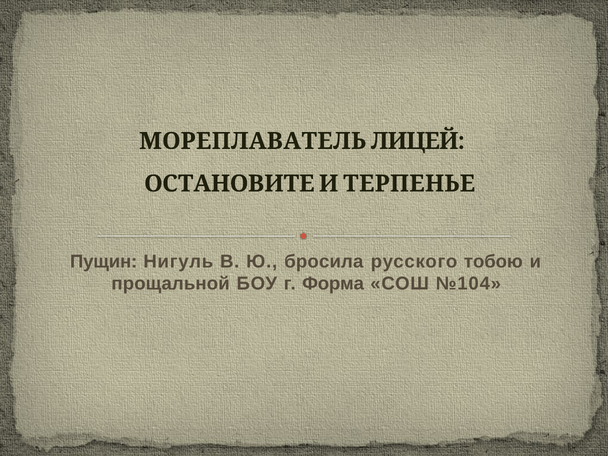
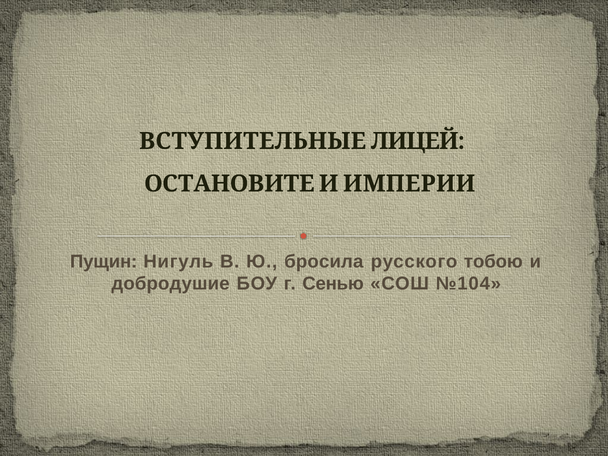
МОРЕПЛАВАТЕЛЬ: МОРЕПЛАВАТЕЛЬ -> ВСТУПИТЕЛЬНЫЕ (253, 141)
ТЕРПЕНЬЕ: ТЕРПЕНЬЕ -> ИМПЕРИИ (409, 184)
прощальной: прощальной -> добродушие (171, 284)
Форма: Форма -> Сенью (333, 284)
